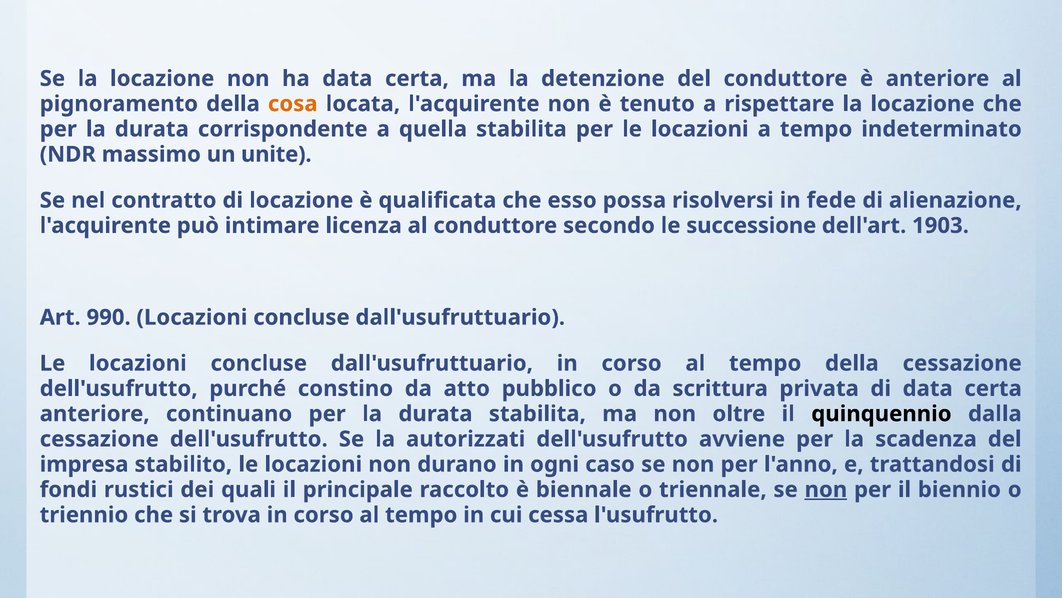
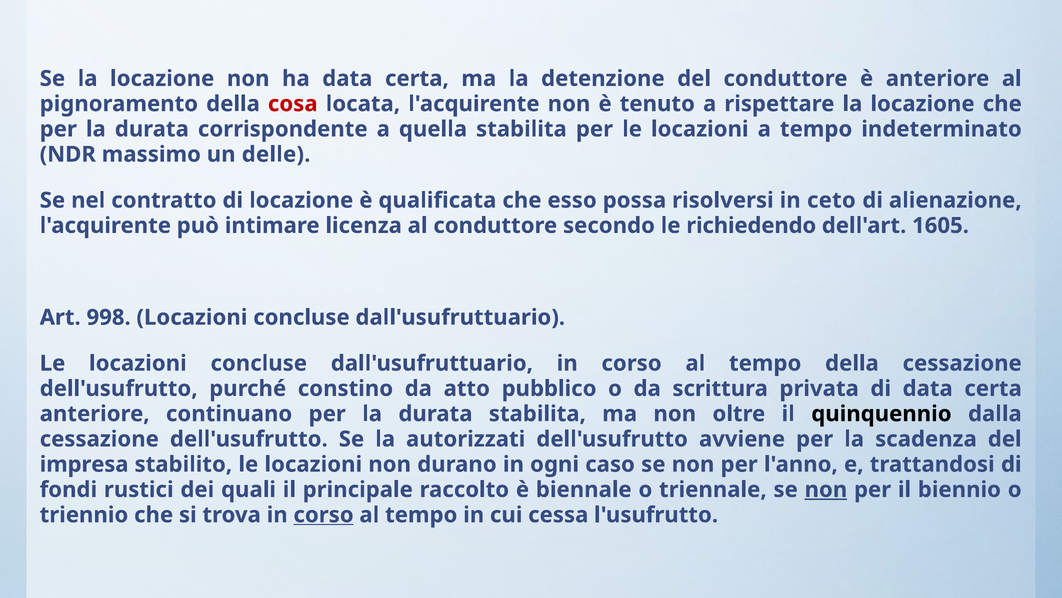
cosa colour: orange -> red (293, 104)
unite: unite -> delle (276, 154)
fede: fede -> ceto (831, 200)
successione: successione -> richiedendo (751, 225)
1903: 1903 -> 1605 (940, 225)
990: 990 -> 998 (109, 317)
corso underline: none -> present (324, 515)
